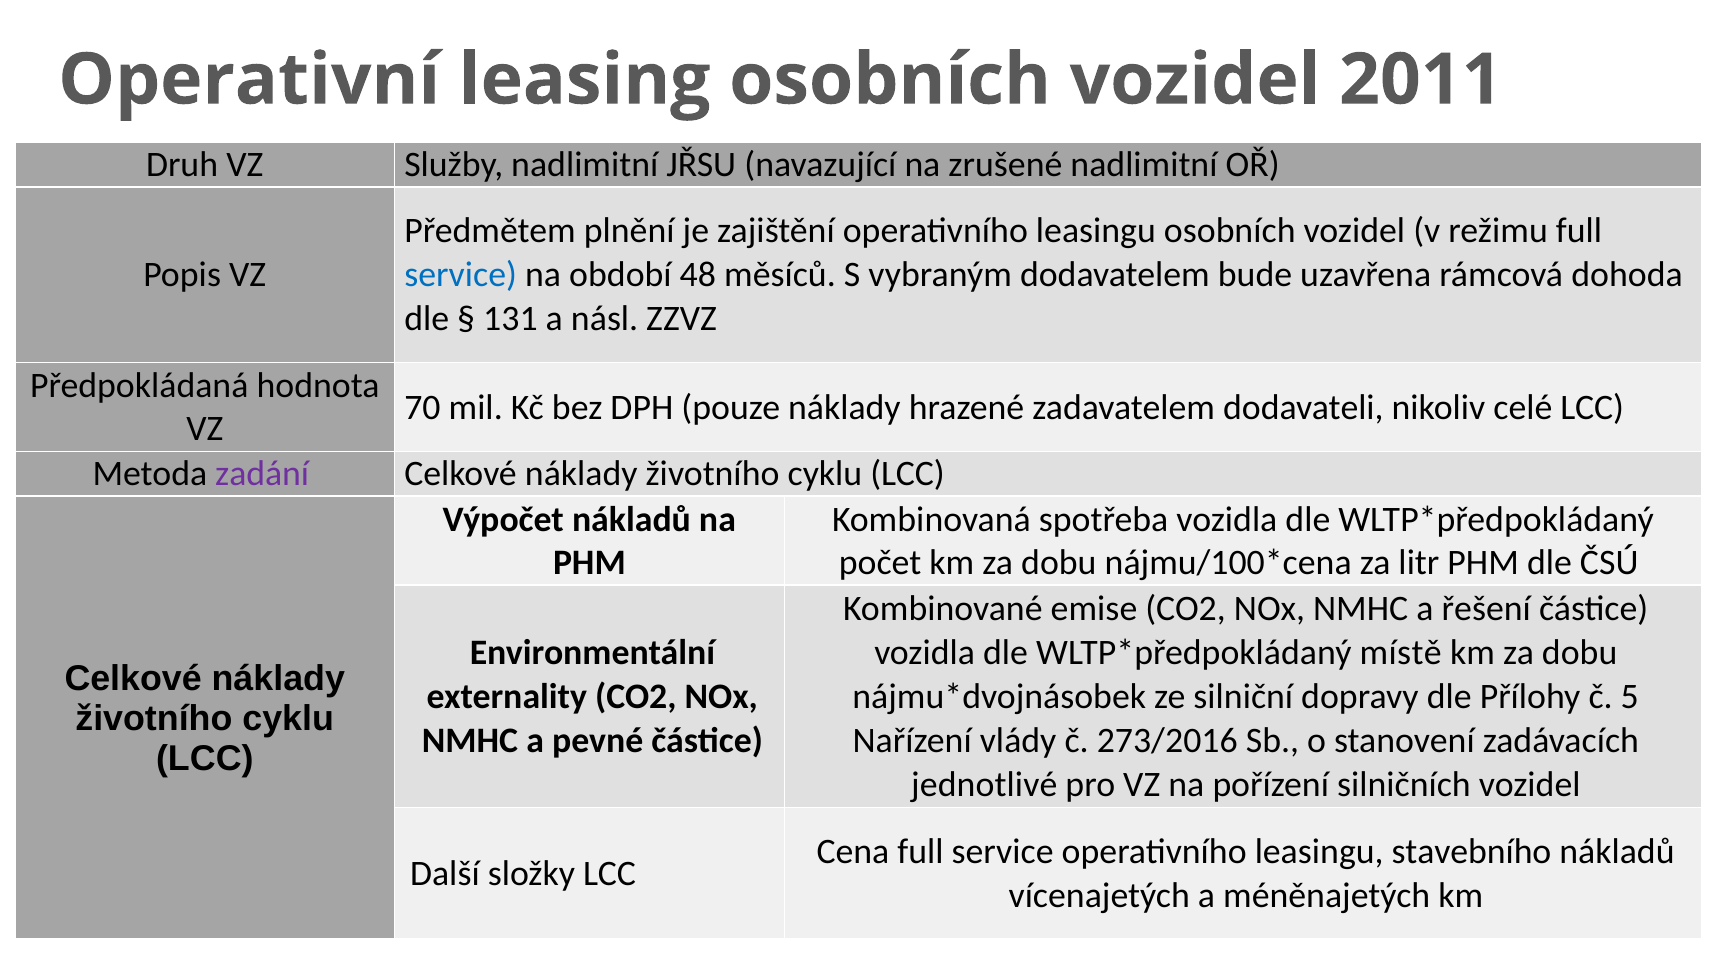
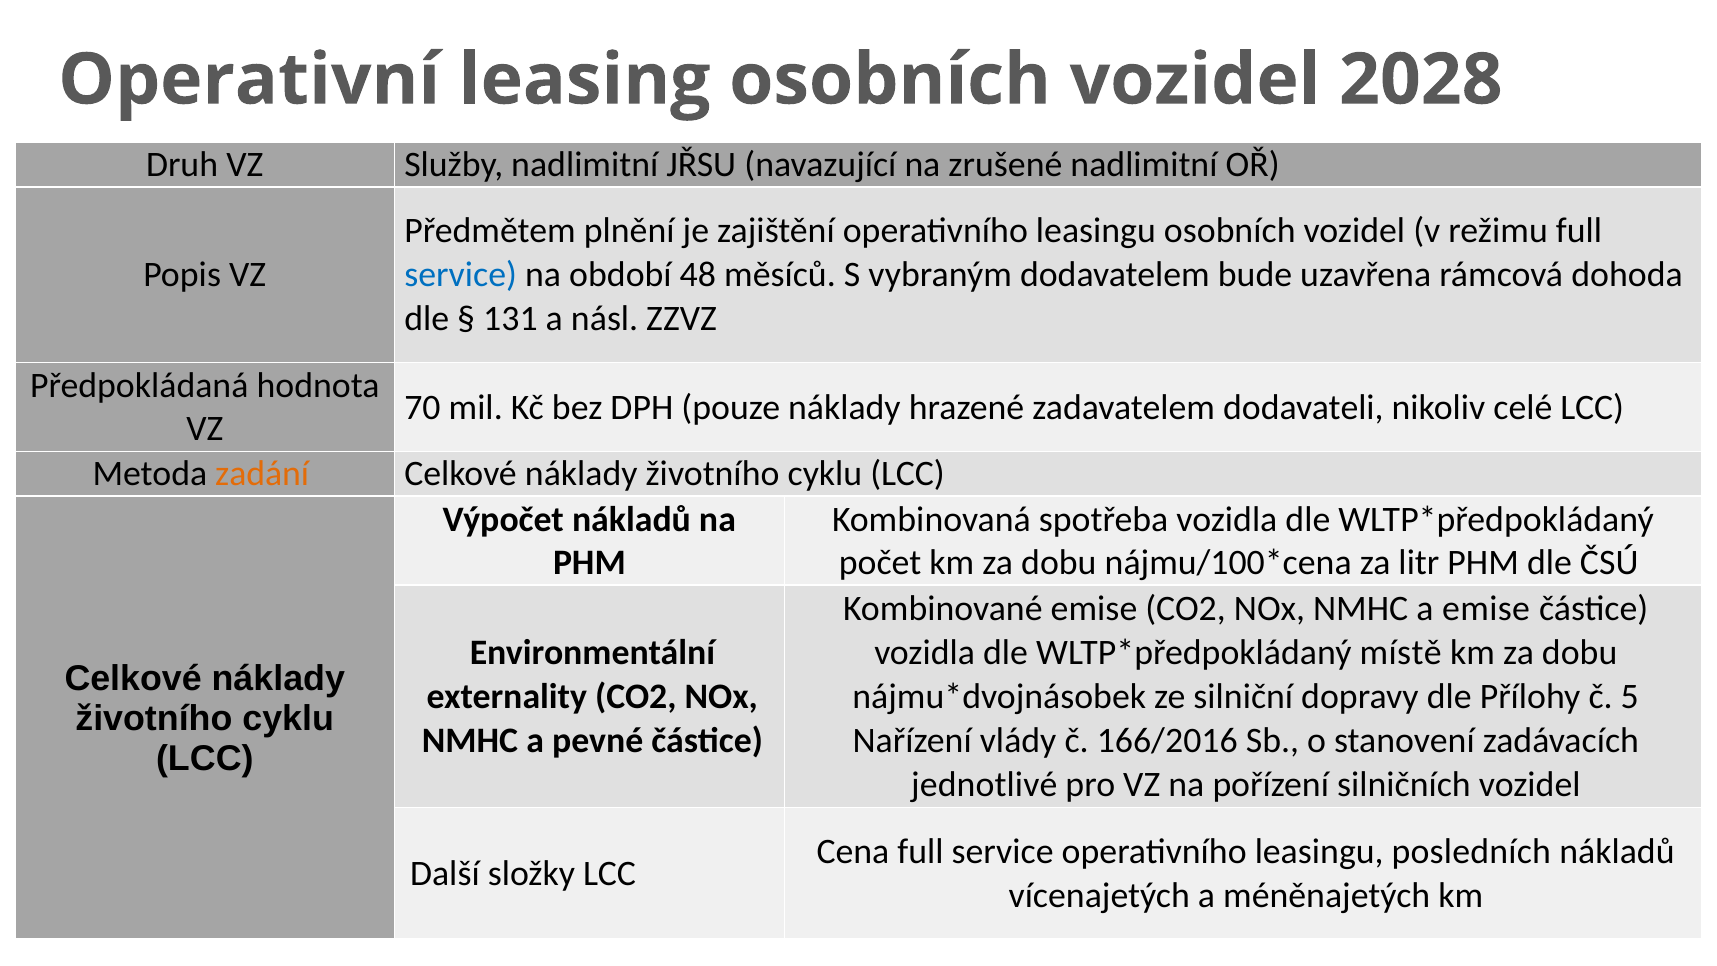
2011: 2011 -> 2028 (1421, 80)
zadání colour: purple -> orange (262, 474)
a řešení: řešení -> emise (1486, 609)
273/2016: 273/2016 -> 166/2016 (1167, 740)
stavebního: stavebního -> posledních (1471, 852)
